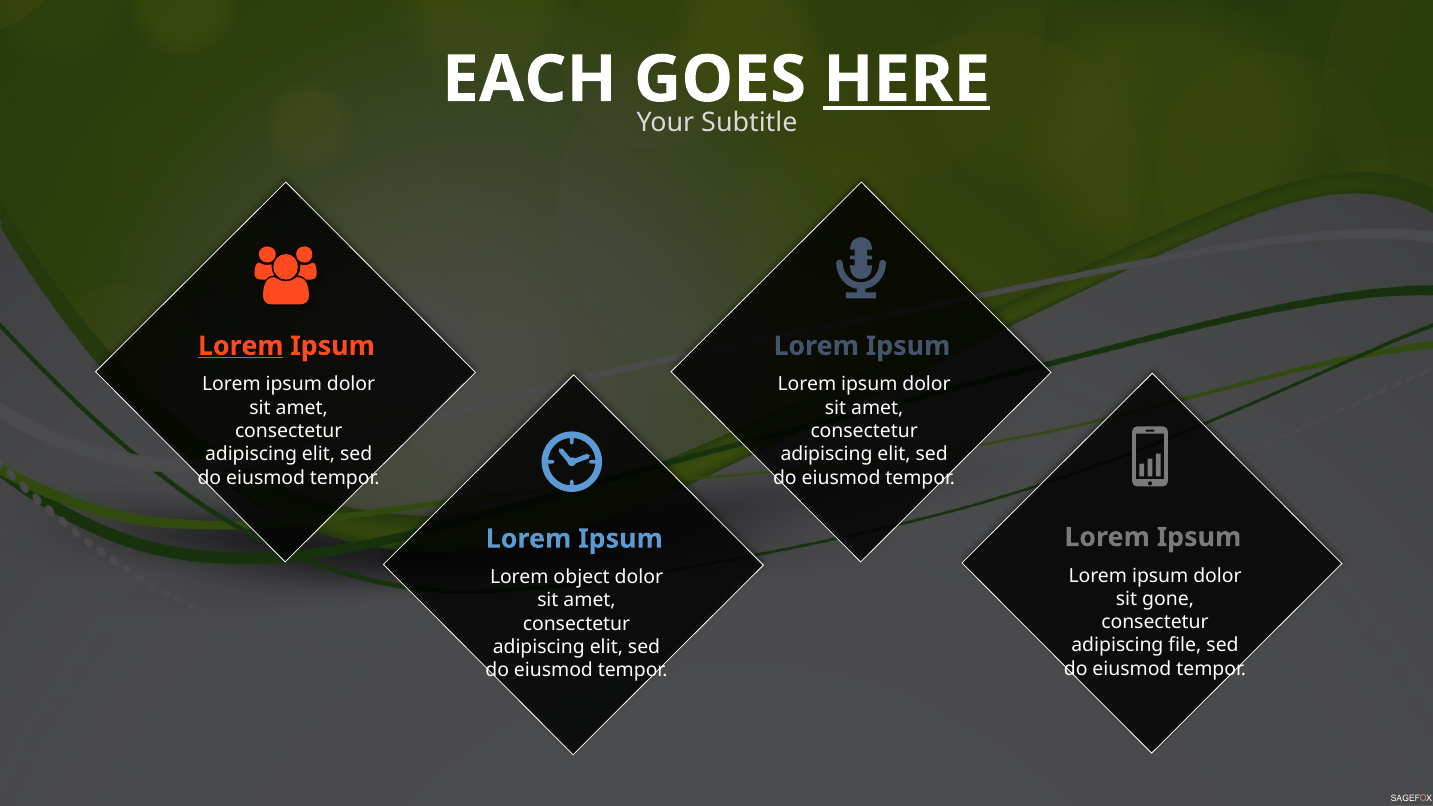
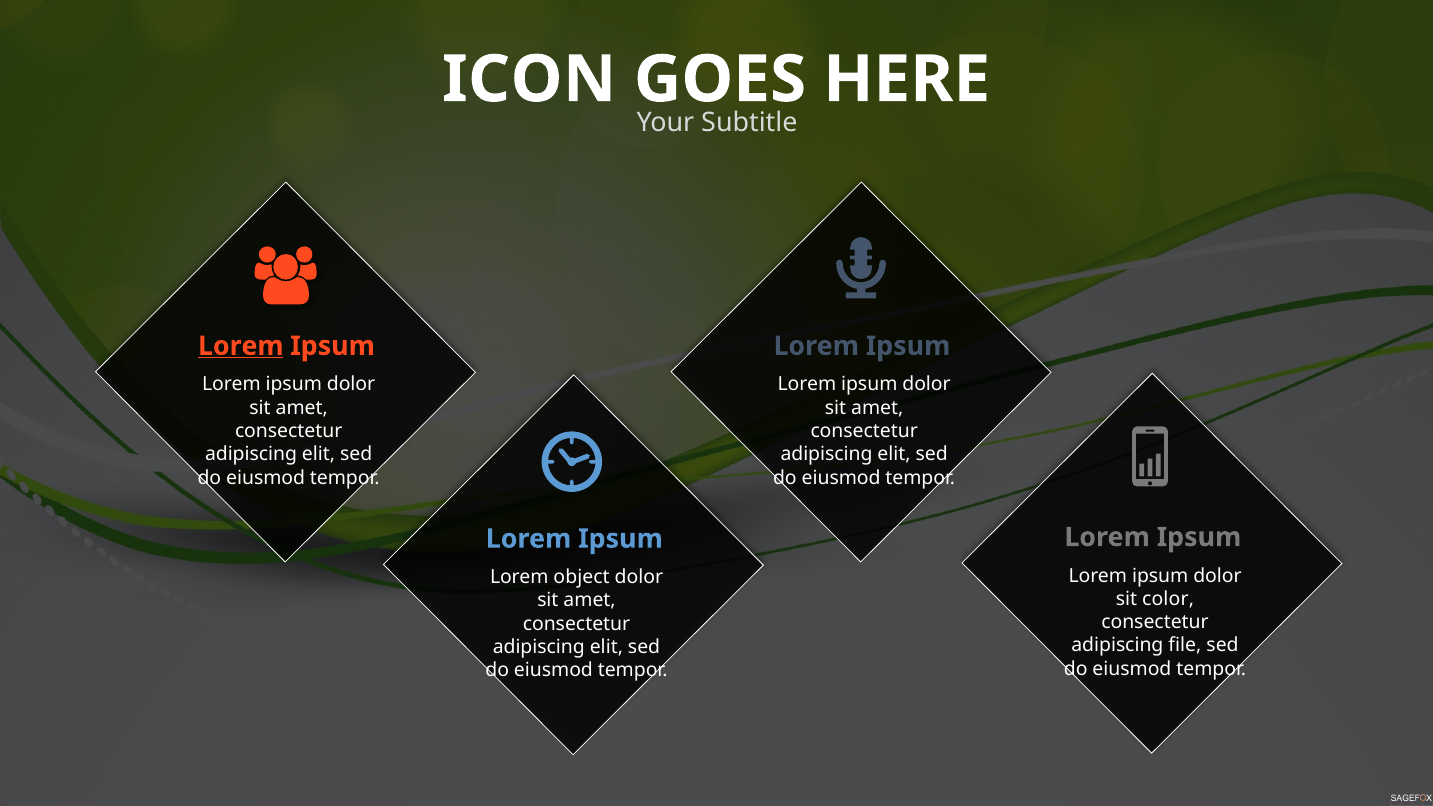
EACH: EACH -> ICON (529, 80)
HERE underline: present -> none (907, 80)
gone: gone -> color (1168, 599)
